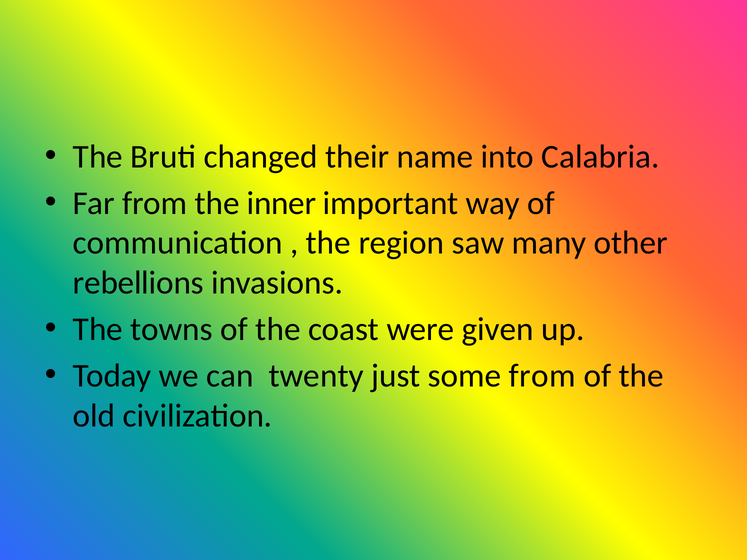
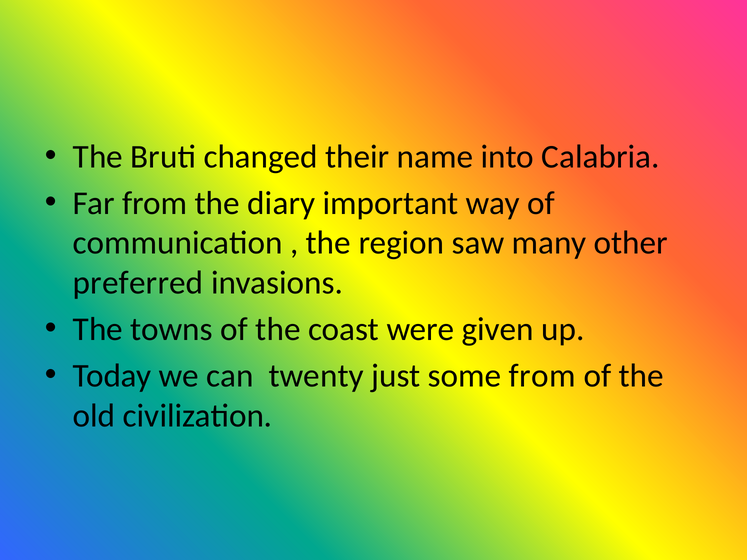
inner: inner -> diary (281, 203)
rebellions: rebellions -> preferred (138, 283)
